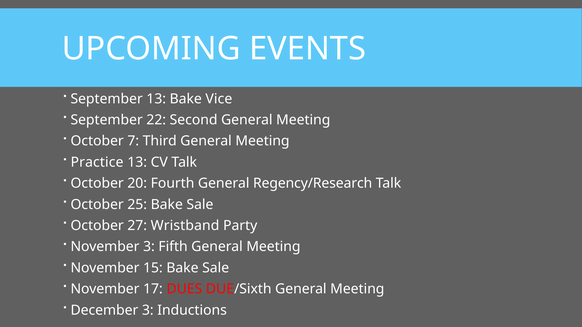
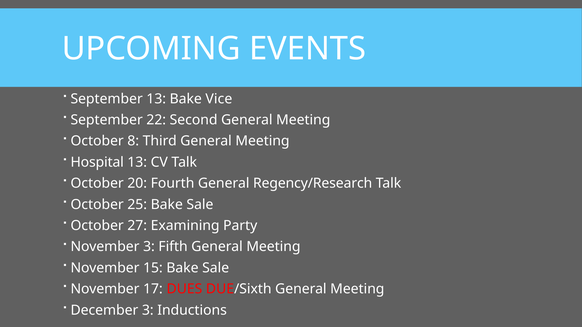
7: 7 -> 8 (133, 141)
Practice: Practice -> Hospital (97, 162)
Wristband: Wristband -> Examining (185, 226)
